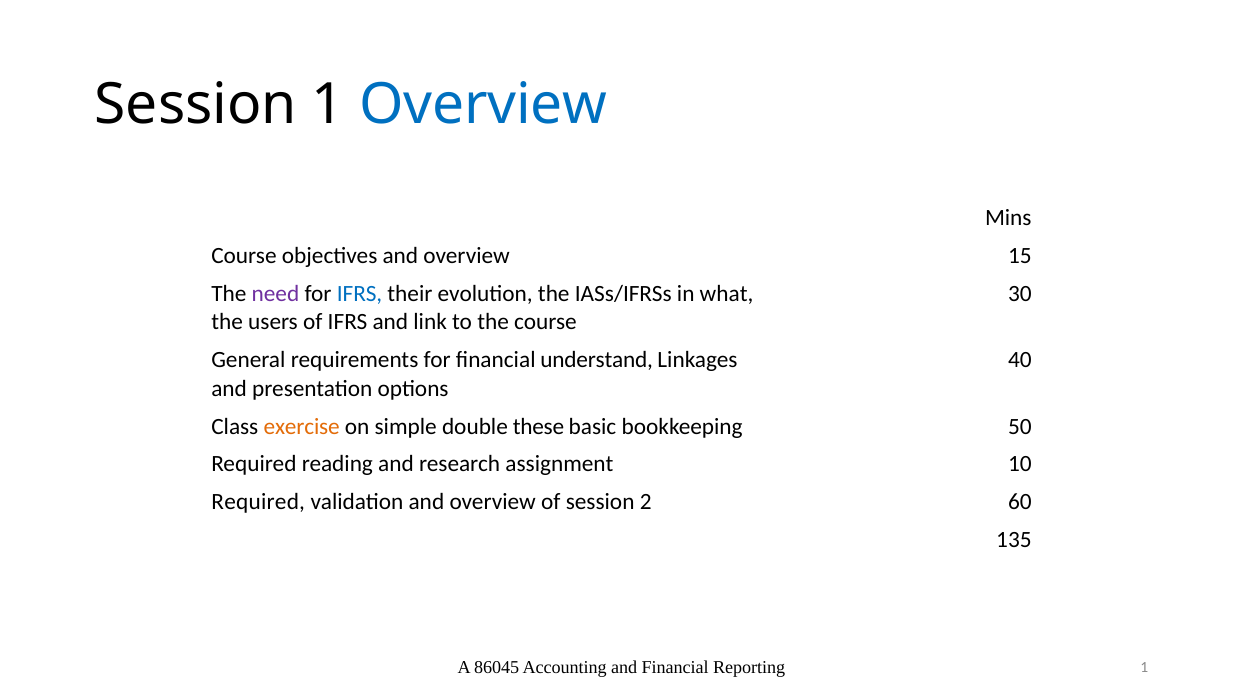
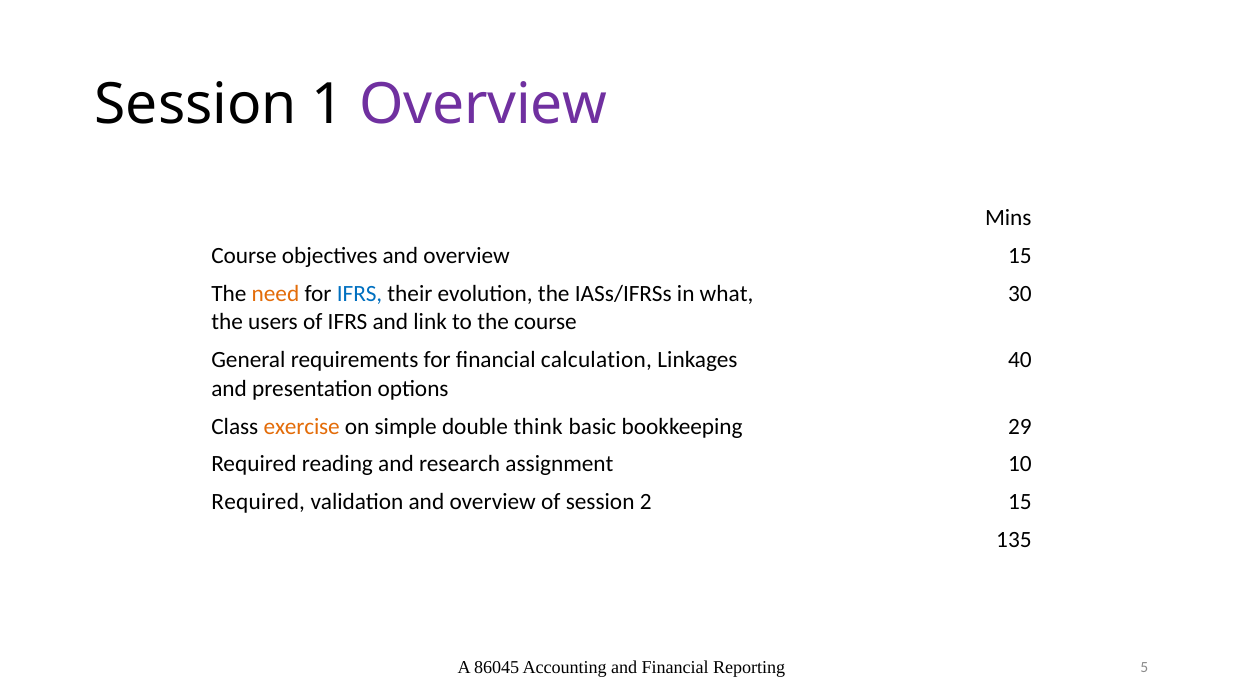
Overview colour: blue -> purple (483, 104)
need colour: purple -> orange (275, 294)
understand: understand -> calculation (596, 360)
these: these -> think (538, 426)
50: 50 -> 29 (1020, 426)
2 60: 60 -> 15 (1020, 502)
Reporting 1: 1 -> 5 (1144, 668)
